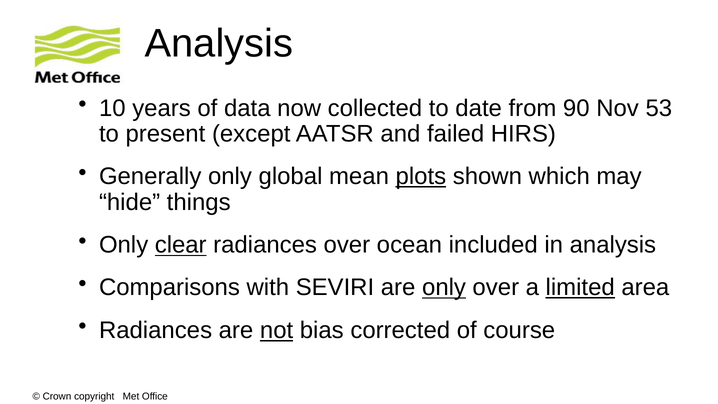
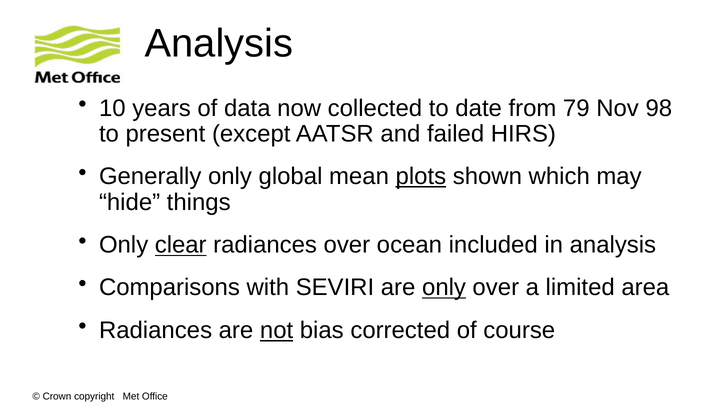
90: 90 -> 79 (576, 108)
53: 53 -> 98 (659, 108)
limited underline: present -> none (580, 287)
